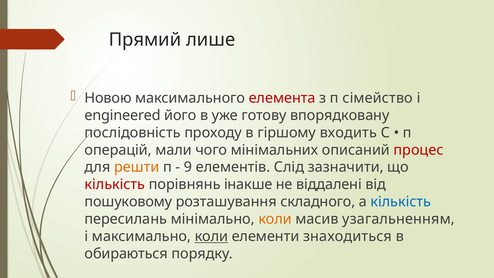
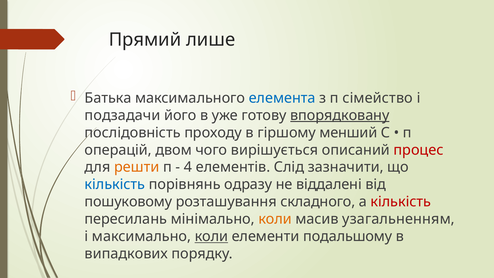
Новою: Новою -> Батька (108, 98)
елемента colour: red -> blue (282, 98)
engineered: engineered -> подзадачи (123, 115)
впорядковану underline: none -> present (340, 115)
входить: входить -> менший (348, 133)
мали: мали -> двом (174, 150)
мінімальних: мінімальних -> вирішується (275, 150)
9: 9 -> 4 (188, 167)
кількість colour: red -> blue (115, 184)
інакше: інакше -> одразу (248, 184)
кількість colour: blue -> red (401, 202)
знаходиться: знаходиться -> подальшому (348, 236)
обираються: обираються -> випадкових (126, 254)
